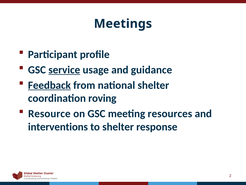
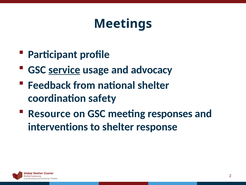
guidance: guidance -> advocacy (152, 70)
Feedback underline: present -> none (49, 85)
roving: roving -> safety (102, 98)
resources: resources -> responses (170, 113)
